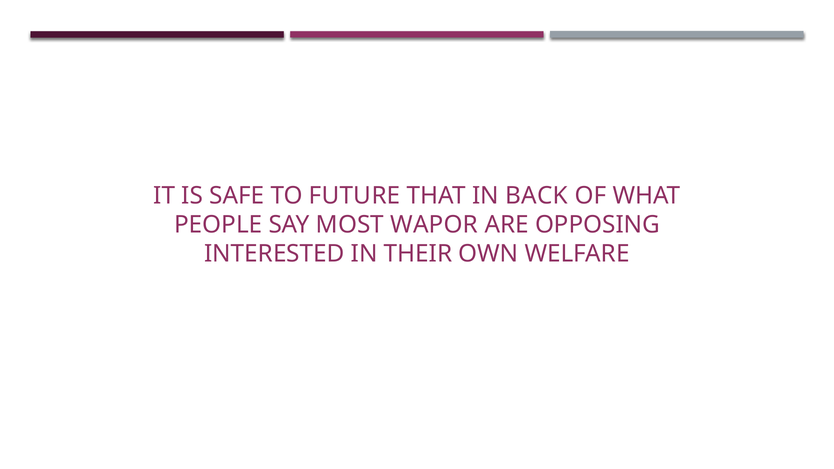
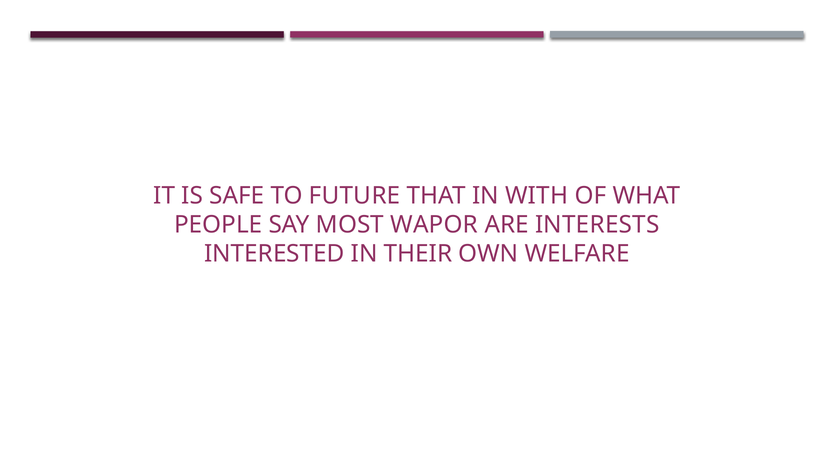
BACK: BACK -> WITH (537, 196)
OPPOSING: OPPOSING -> INTERESTS (597, 225)
